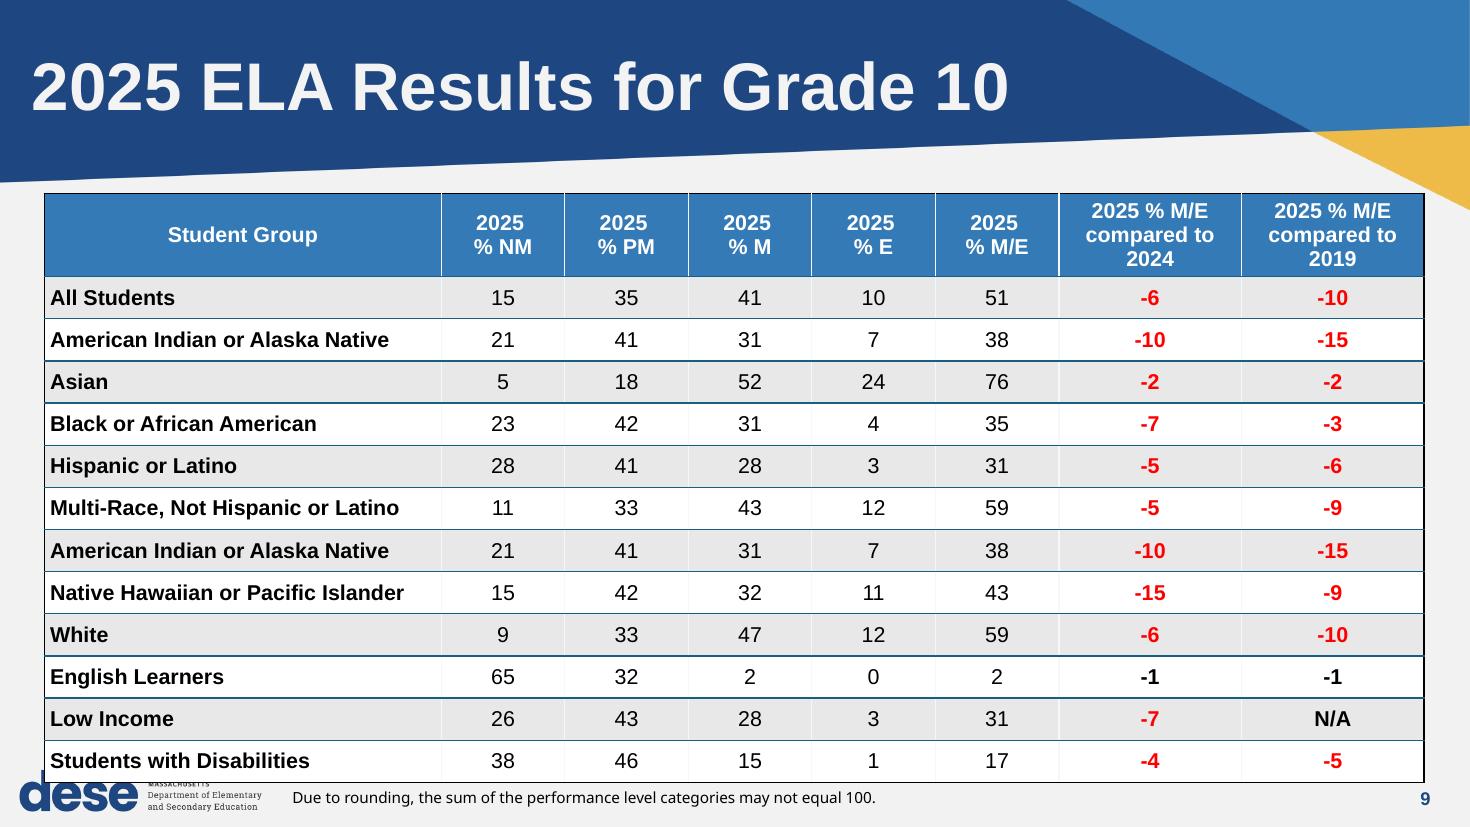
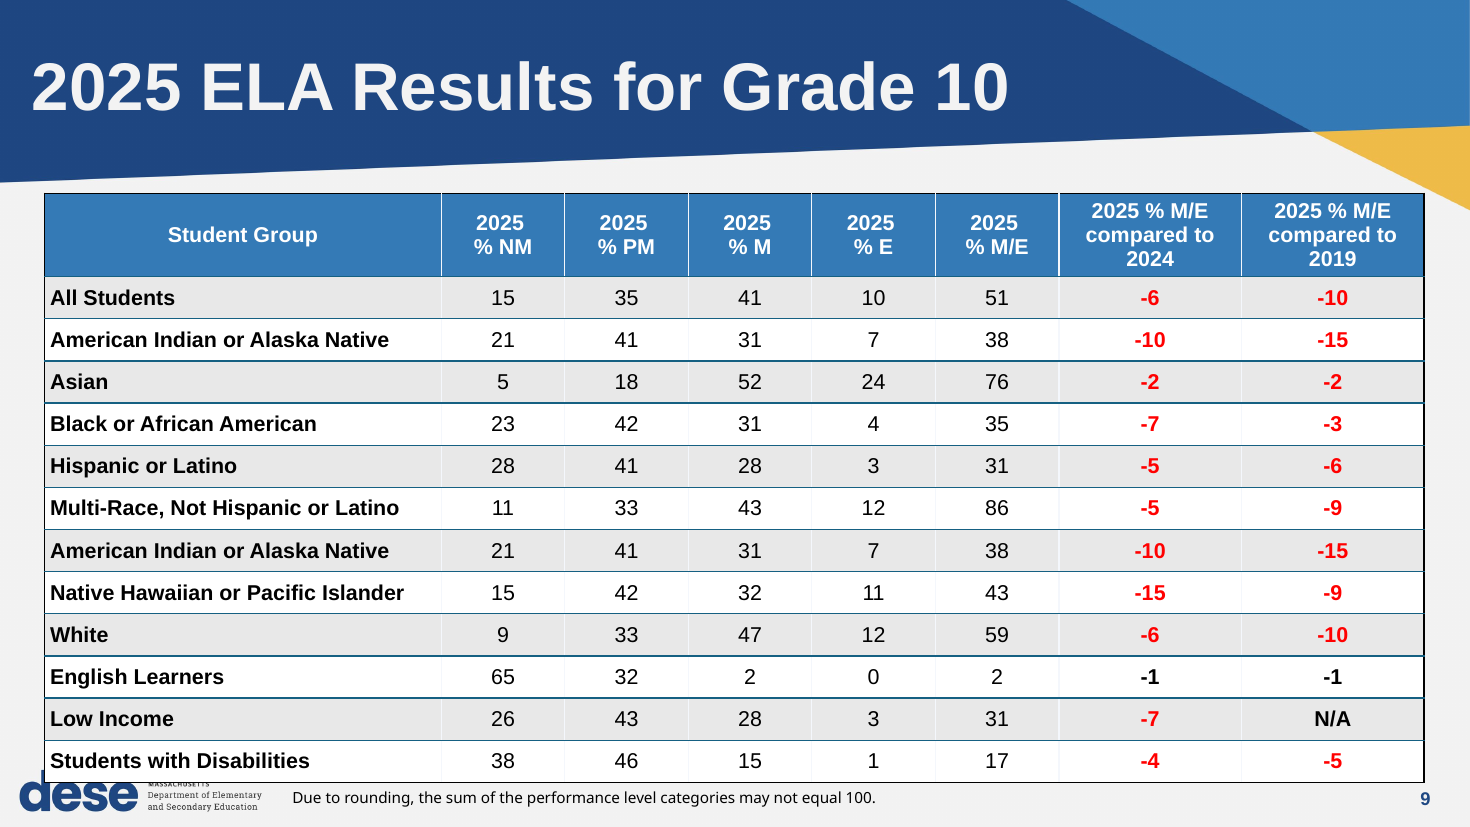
43 12 59: 59 -> 86 (997, 509)
